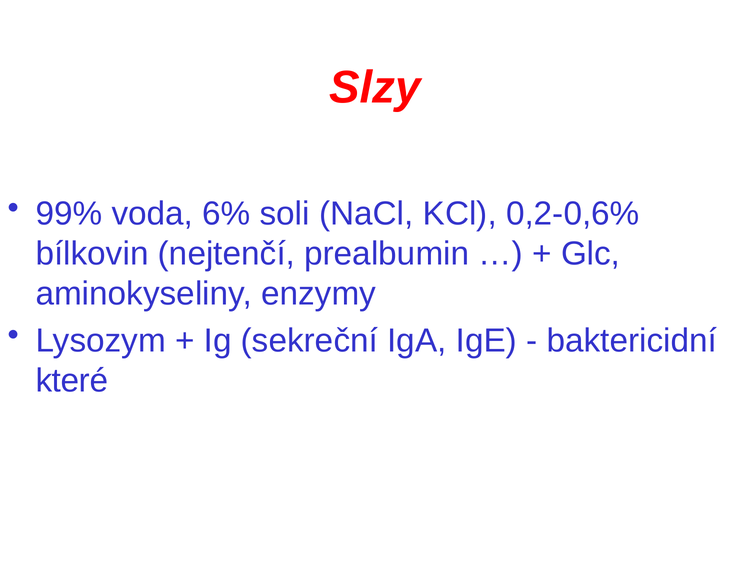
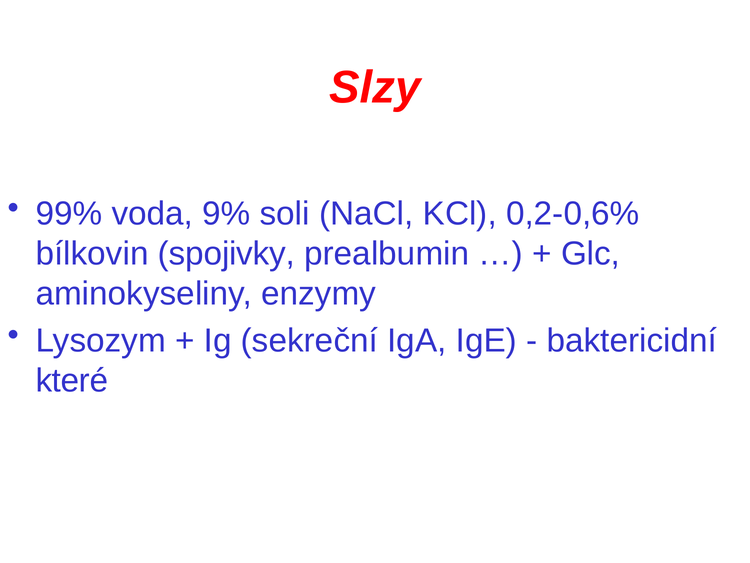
6%: 6% -> 9% (226, 214)
nejtenčí: nejtenčí -> spojivky (227, 254)
